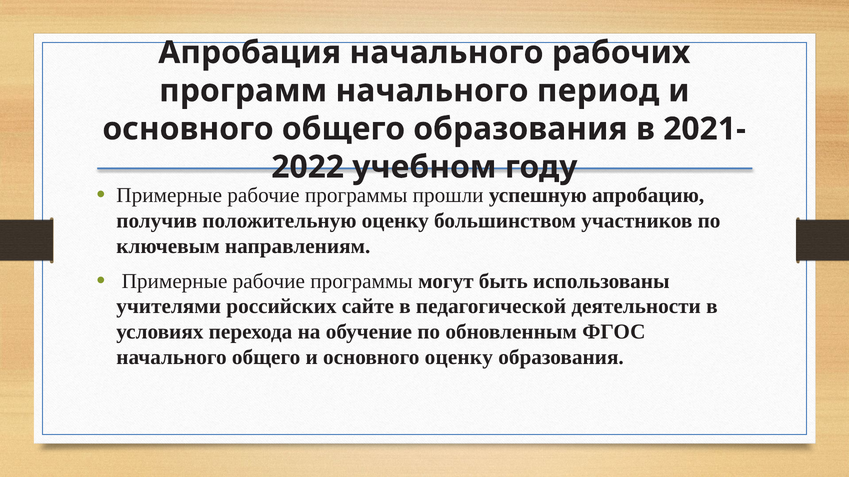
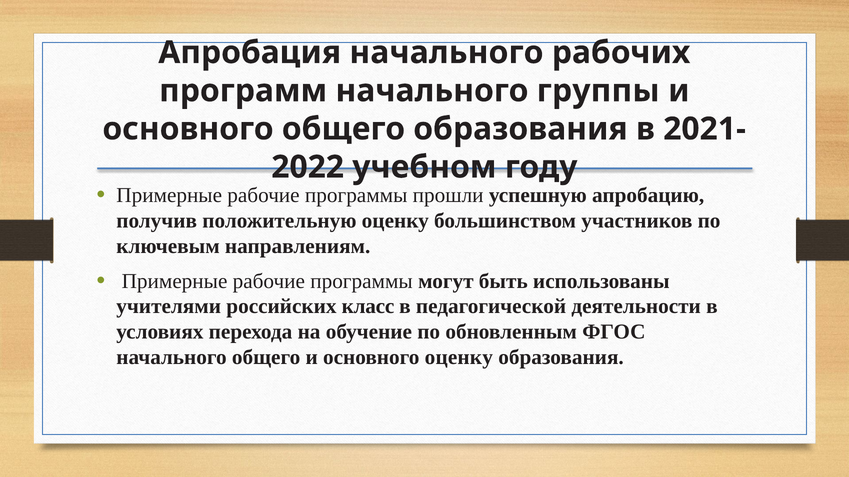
период: период -> группы (598, 91)
сайте: сайте -> класс (368, 307)
